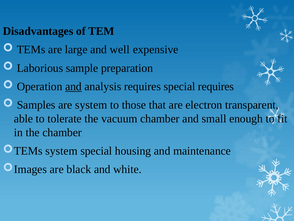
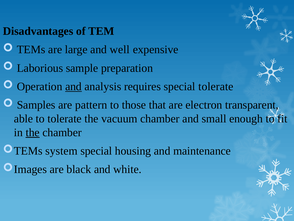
special requires: requires -> tolerate (216, 86)
are system: system -> pattern (91, 105)
the underline: none -> present (33, 132)
